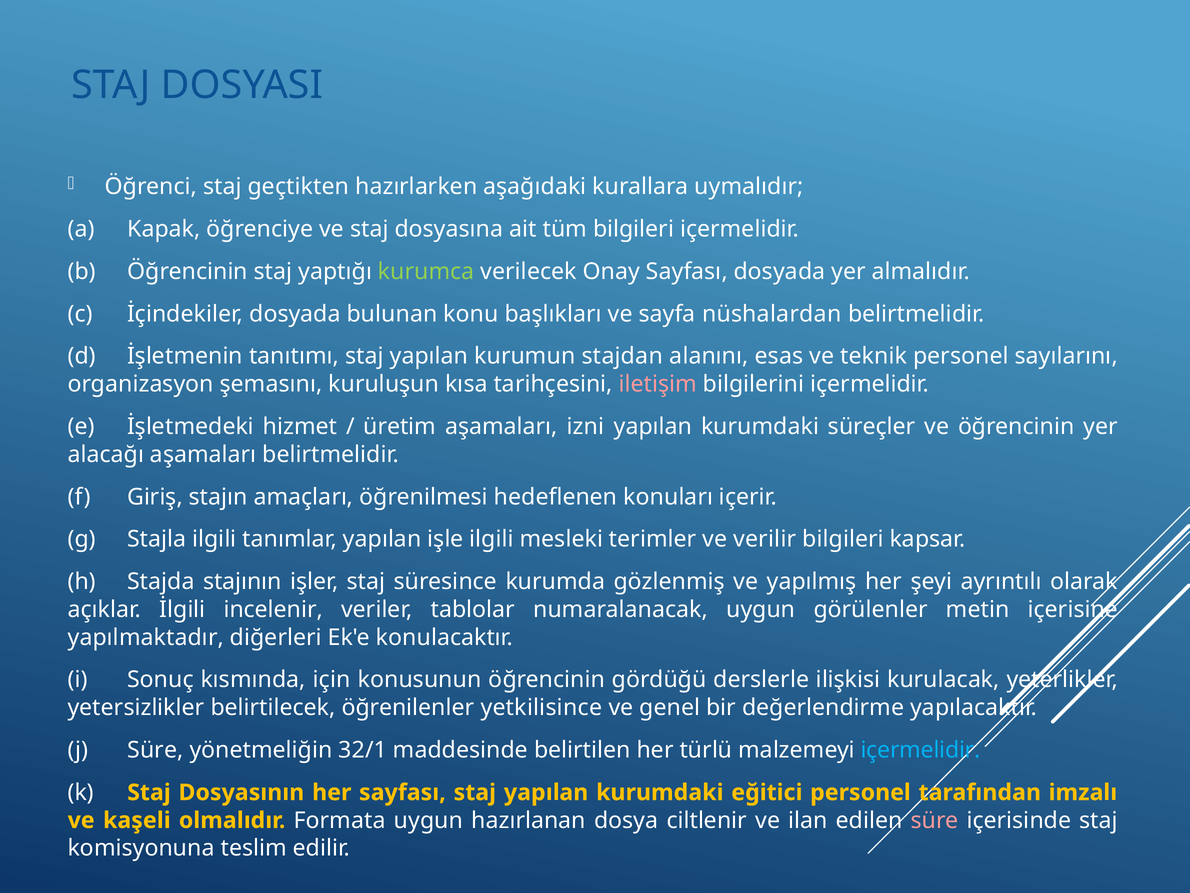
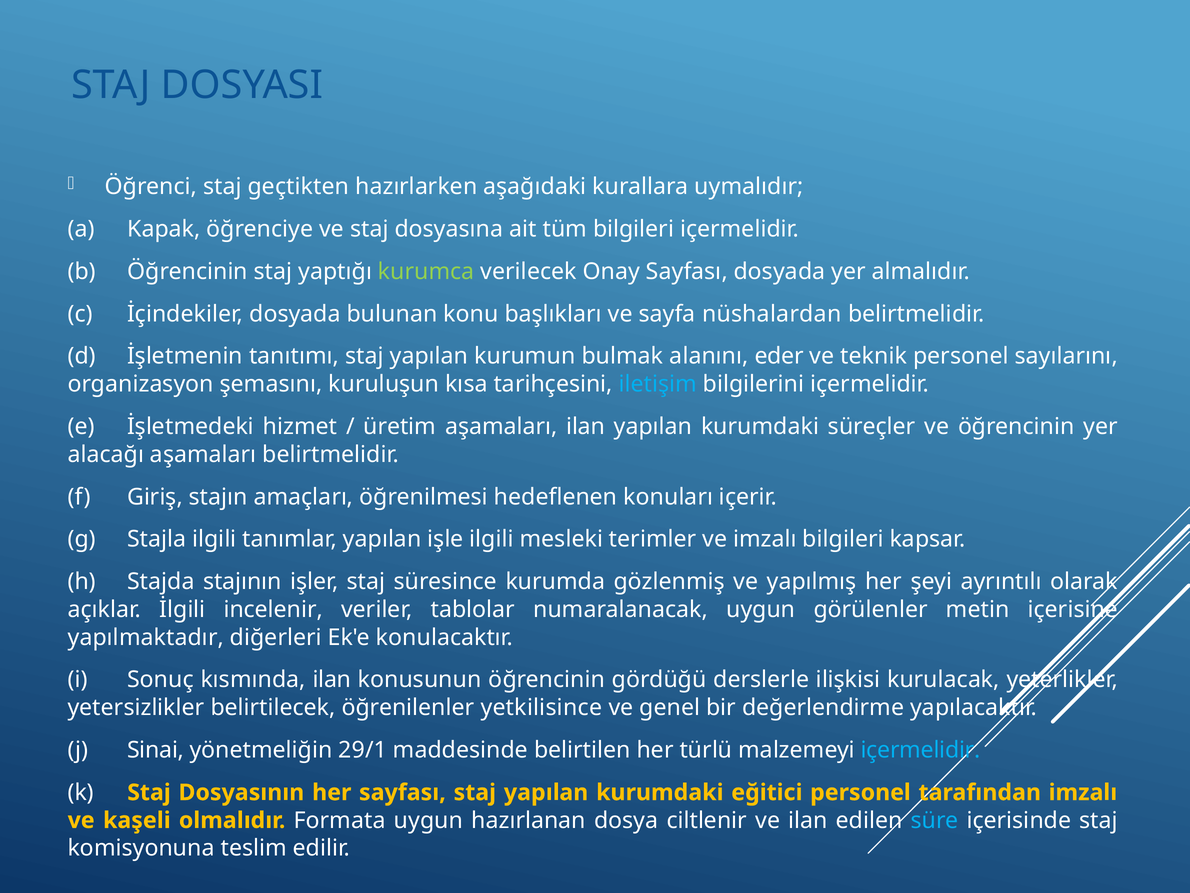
stajdan: stajdan -> bulmak (622, 356)
esas: esas -> eder (779, 356)
iletişim colour: pink -> light blue (658, 384)
aşamaları izni: izni -> ilan (586, 426)
ve verilir: verilir -> imzalı (765, 539)
kısmında için: için -> ilan (332, 679)
j Süre: Süre -> Sinai (155, 750)
32/1: 32/1 -> 29/1 (363, 750)
süre colour: pink -> light blue (935, 820)
